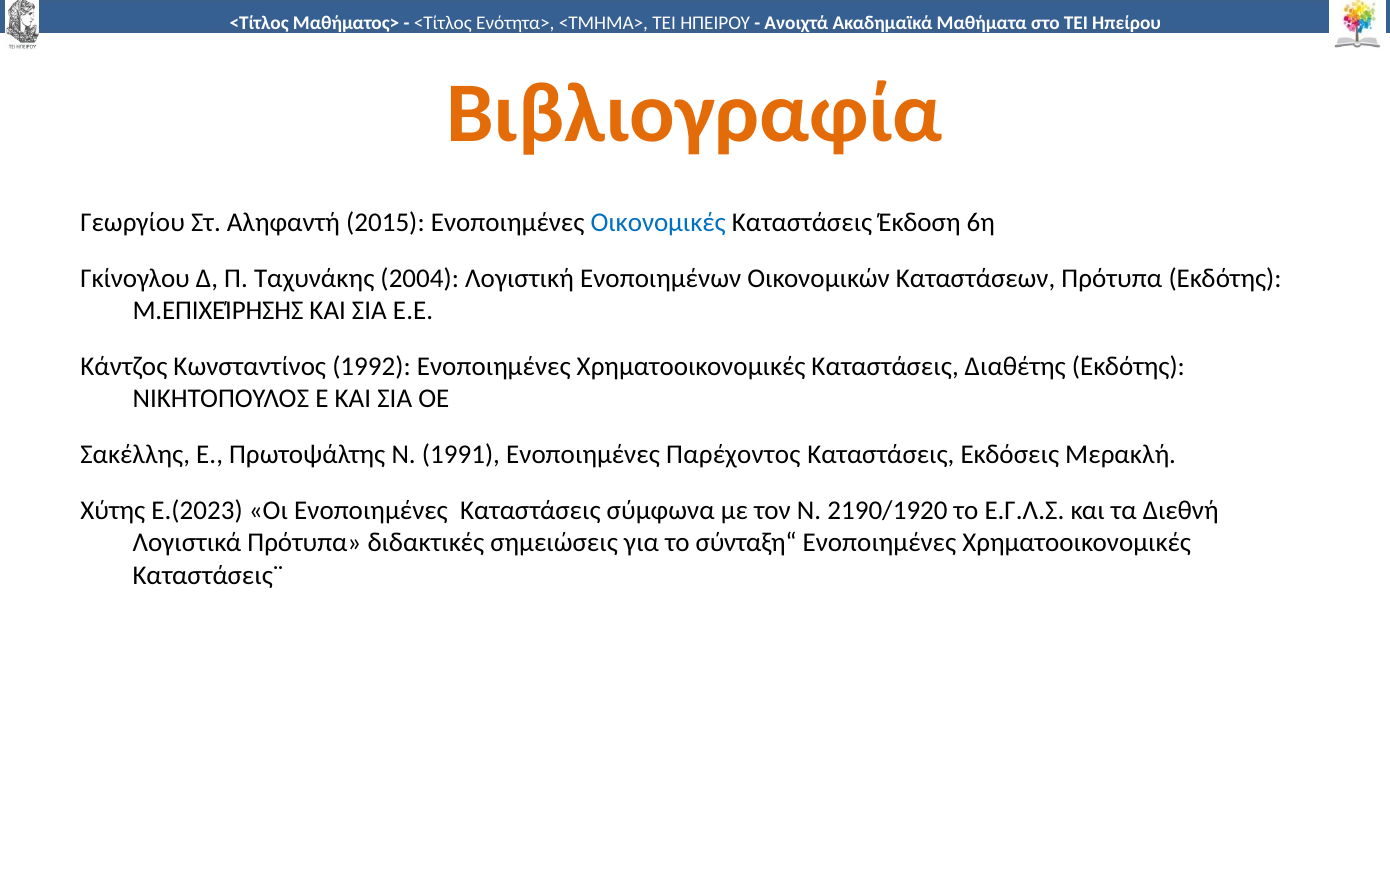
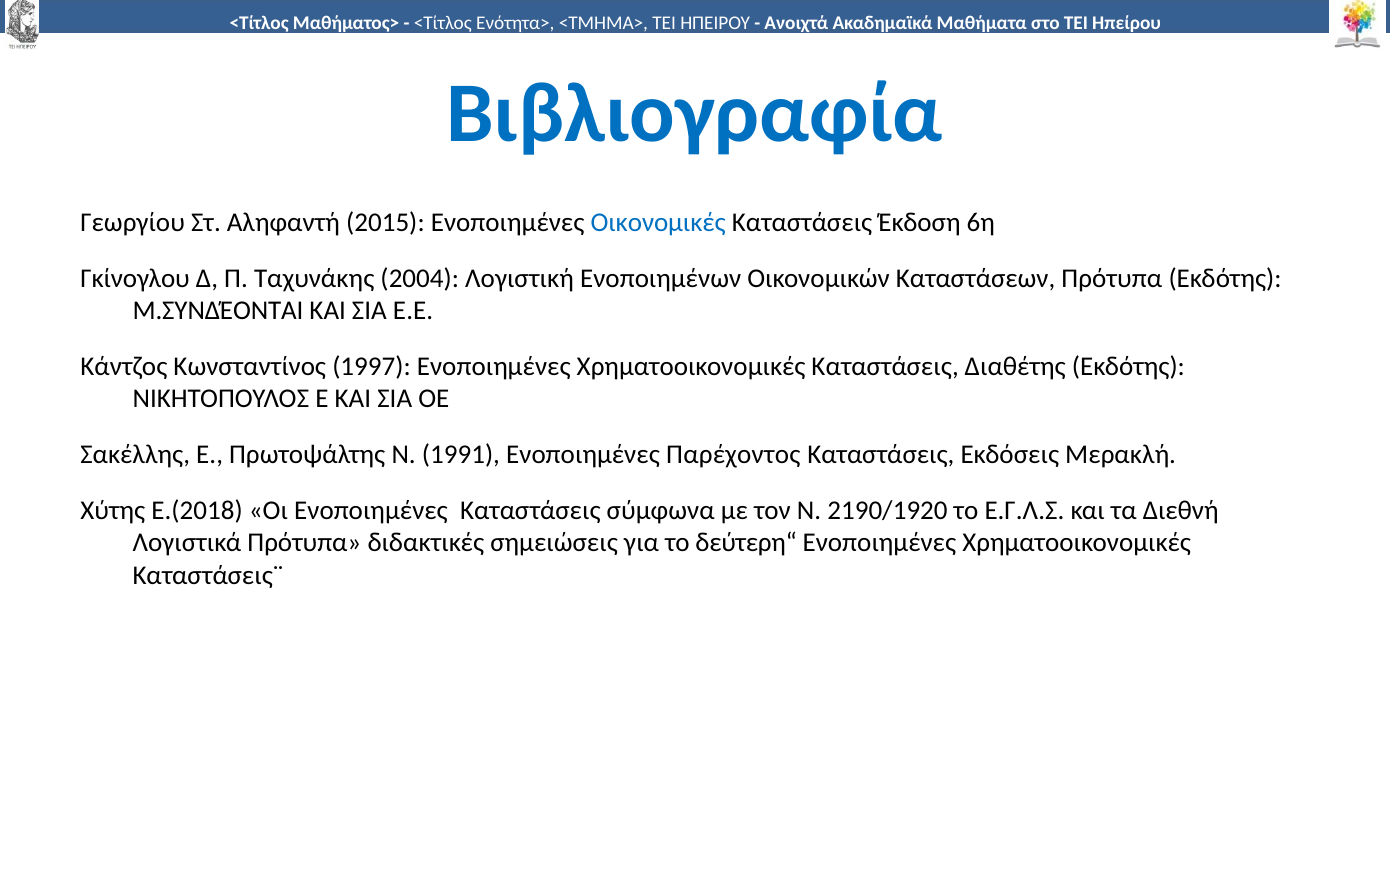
Βιβλιογραφία colour: orange -> blue (695, 113)
Μ.ΕΠΙΧΕΊΡΗΣΗΣ: Μ.ΕΠΙΧΕΊΡΗΣΗΣ -> Μ.ΣΥΝΔΈΟΝΤΑΙ (218, 311)
1992: 1992 -> 1997 (372, 366)
Ε.(2023: Ε.(2023 -> Ε.(2018 (197, 510)
σύνταξη“: σύνταξη“ -> δεύτερη“ (746, 543)
